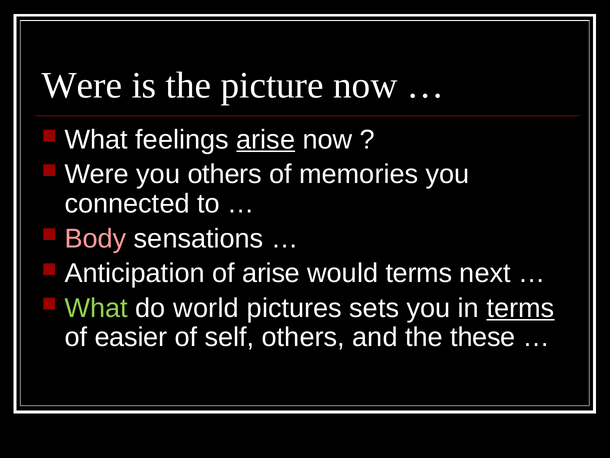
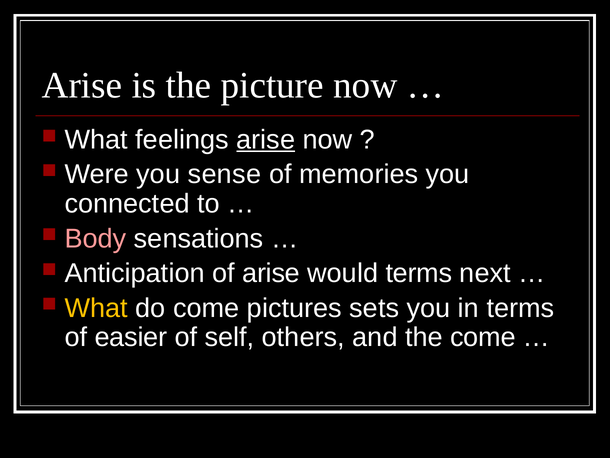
Were: Were -> Arise (82, 85)
you others: others -> sense (224, 174)
What colour: light green -> yellow (96, 308)
do world: world -> come (206, 308)
terms underline: present -> none (520, 308)
the these: these -> come (483, 337)
